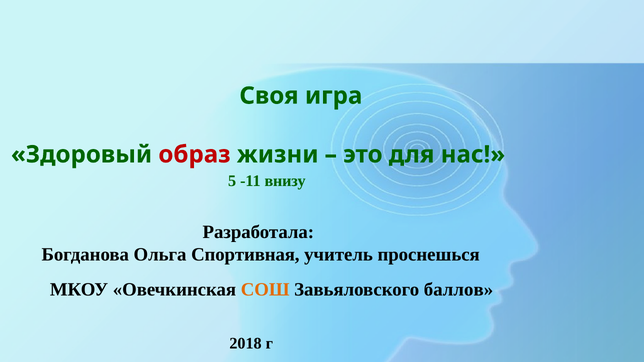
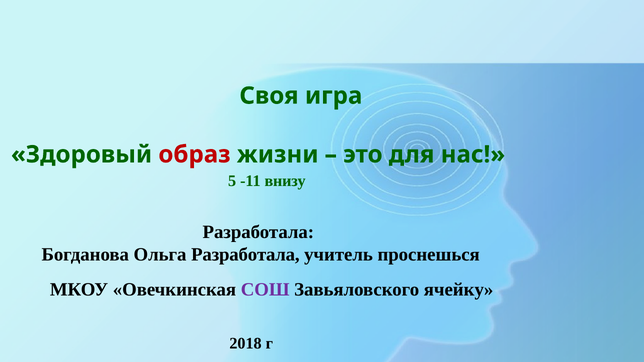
Ольга Спортивная: Спортивная -> Разработала (245, 255)
СОШ colour: orange -> purple (265, 290)
баллов: баллов -> ячейку (459, 290)
